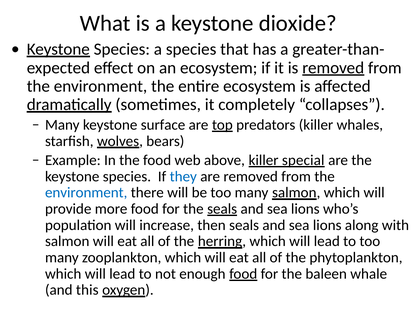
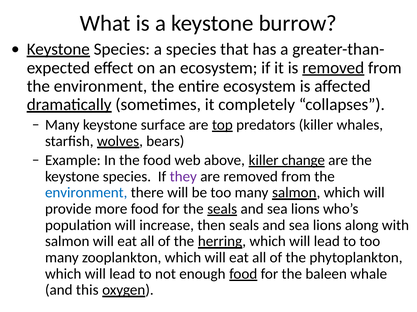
dioxide: dioxide -> burrow (298, 23)
special: special -> change (303, 161)
they colour: blue -> purple (183, 177)
